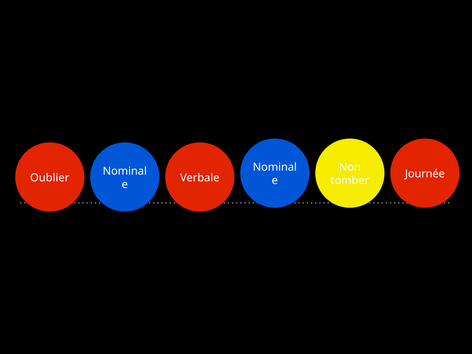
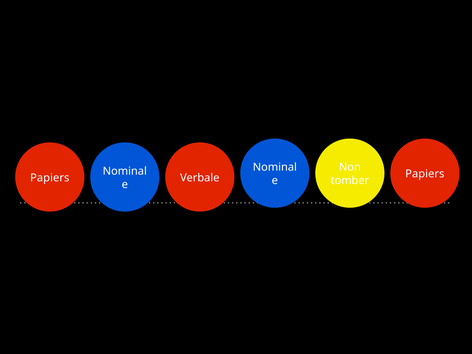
Oublier: Oublier -> Papiers (50, 178)
Verbale Journée: Journée -> Papiers (425, 174)
